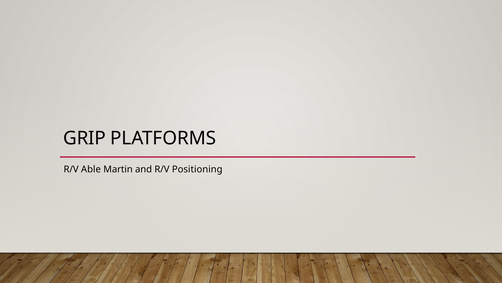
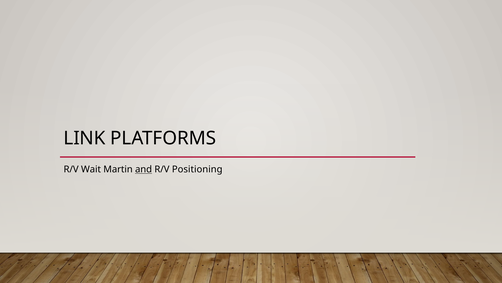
GRIP: GRIP -> LINK (85, 138)
Able: Able -> Wait (91, 169)
and underline: none -> present (144, 169)
